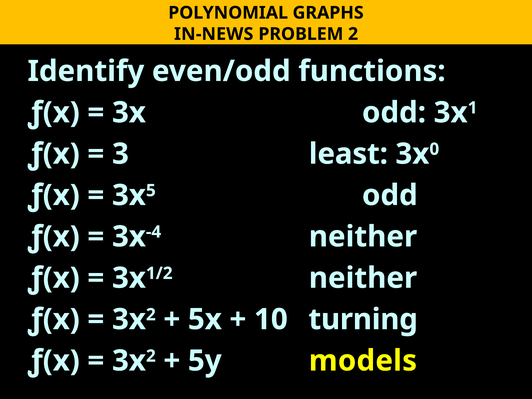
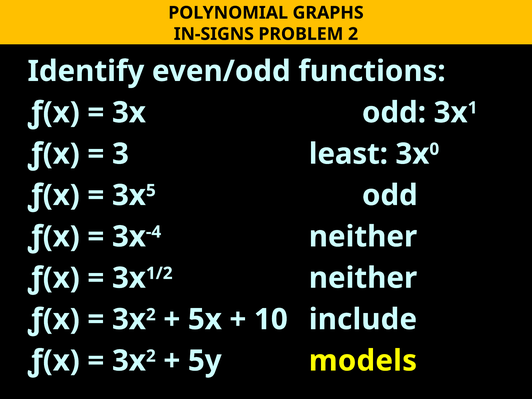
IN-NEWS: IN-NEWS -> IN-SIGNS (214, 34)
turning: turning -> include (363, 319)
